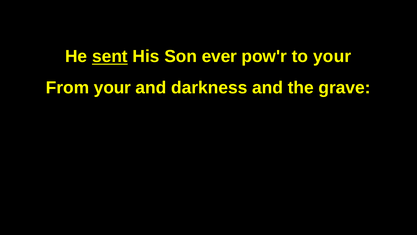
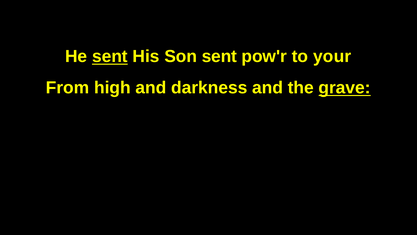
Son ever: ever -> sent (219, 56)
From your: your -> high (112, 88)
grave underline: none -> present (345, 88)
